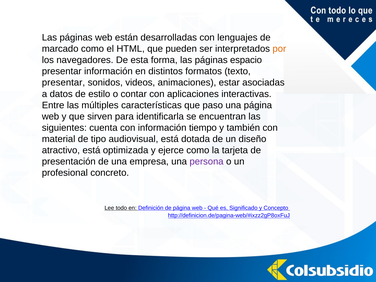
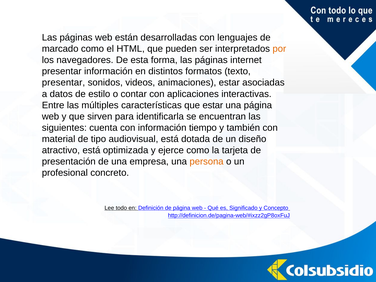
espacio: espacio -> internet (246, 60)
que paso: paso -> estar (213, 105)
persona colour: purple -> orange (207, 162)
